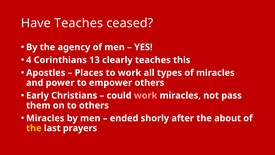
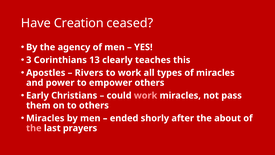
Have Teaches: Teaches -> Creation (79, 23)
4: 4 -> 3 (29, 60)
Places: Places -> Rivers (89, 73)
the colour: yellow -> pink (34, 128)
